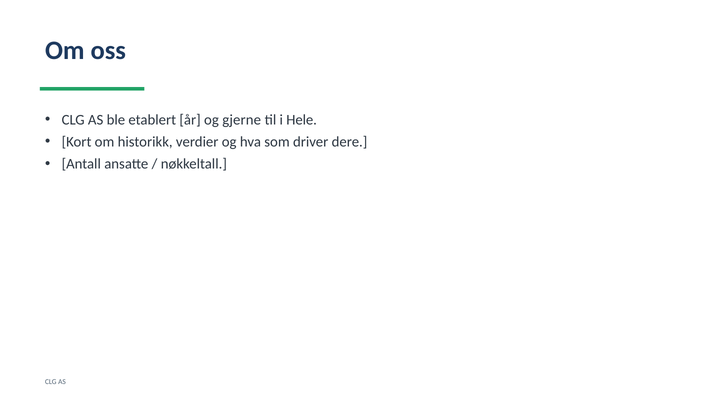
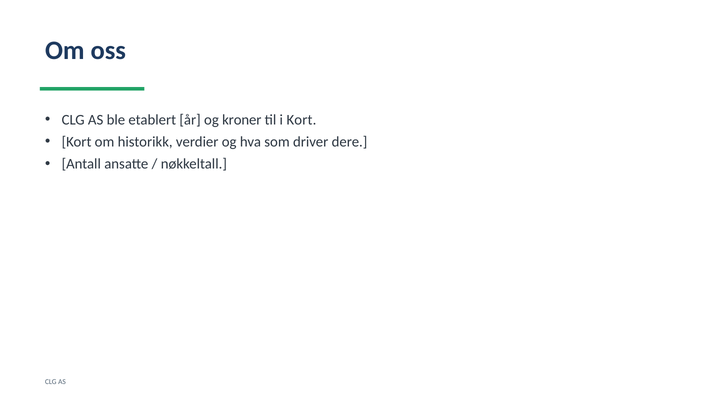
gjerne: gjerne -> kroner (242, 120)
i Hele: Hele -> Kort (301, 120)
